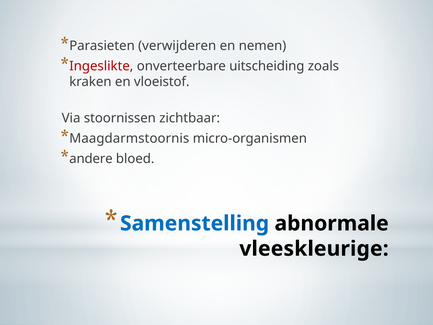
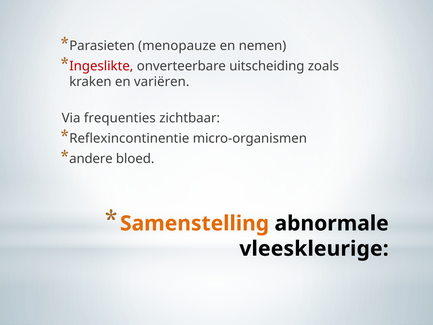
verwijderen: verwijderen -> menopauze (177, 46)
vloeistof: vloeistof -> variëren (162, 82)
stoornissen: stoornissen -> frequenties (120, 118)
Maagdarmstoornis: Maagdarmstoornis -> Reflexincontinentie (129, 138)
Samenstelling colour: blue -> orange (195, 223)
